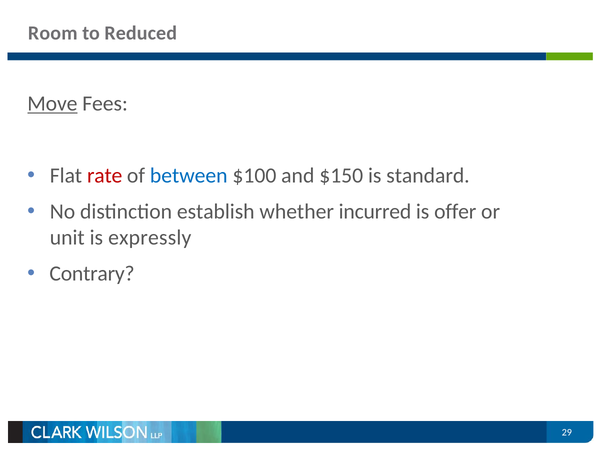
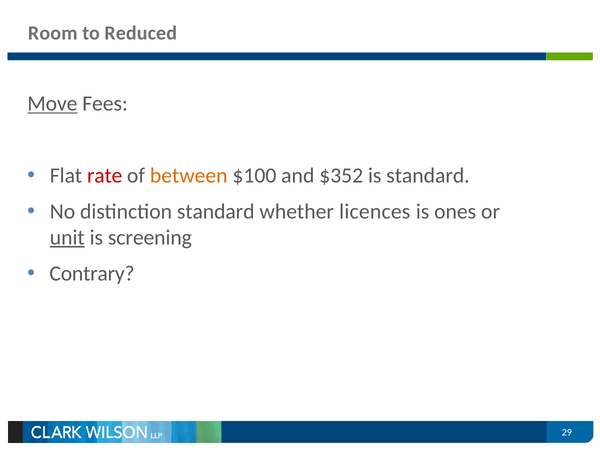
between colour: blue -> orange (189, 176)
$150: $150 -> $352 (341, 176)
distinction establish: establish -> standard (216, 212)
incurred: incurred -> licences (375, 212)
offer: offer -> ones (455, 212)
unit underline: none -> present (67, 238)
expressly: expressly -> screening (150, 238)
